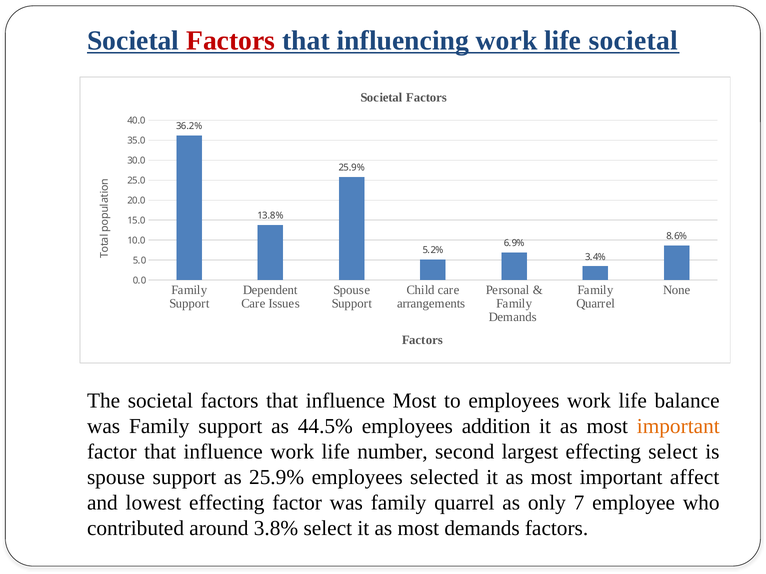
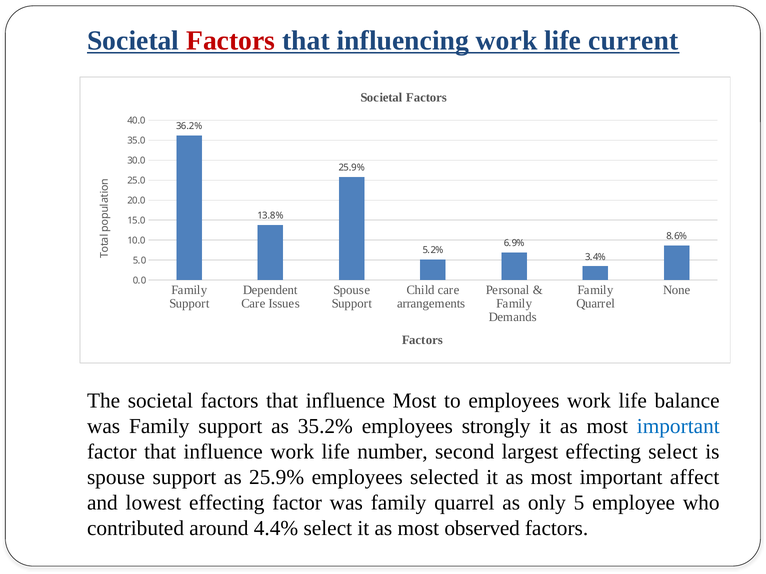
life societal: societal -> current (633, 40)
44.5%: 44.5% -> 35.2% (325, 427)
addition: addition -> strongly (496, 427)
important colour: orange -> blue (678, 427)
7: 7 -> 5 (579, 503)
3.8%: 3.8% -> 4.4% (276, 529)
most demands: demands -> observed (482, 529)
